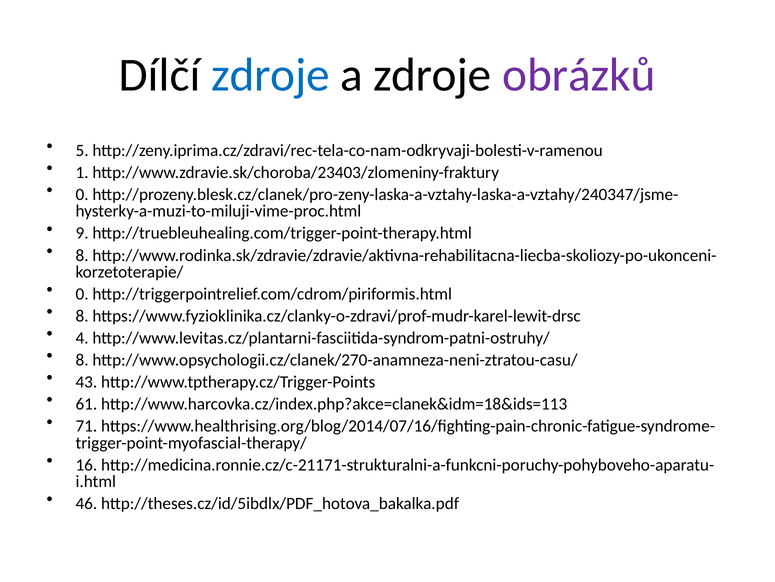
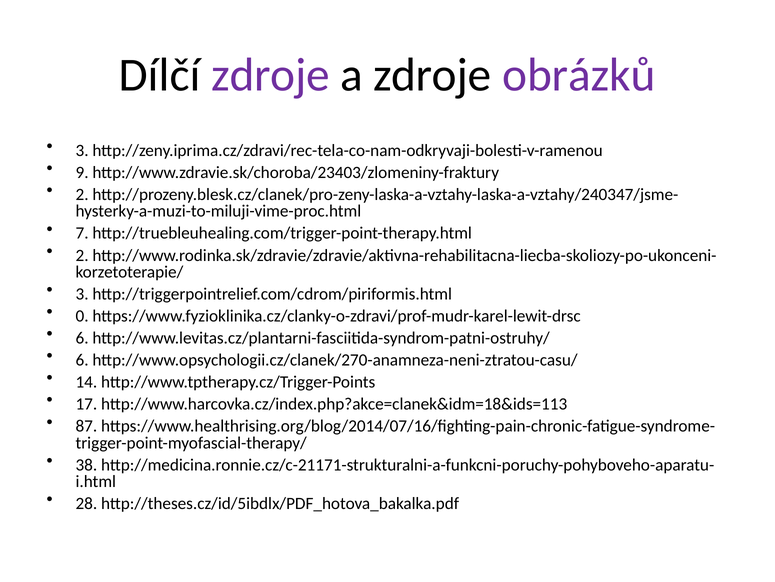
zdroje colour: blue -> purple (270, 75)
5: 5 -> 3 (82, 150)
1: 1 -> 9 (82, 172)
0: 0 -> 2 (82, 194)
9: 9 -> 7 (82, 233)
8: 8 -> 2 (82, 255)
0: 0 -> 3 (82, 294)
8: 8 -> 0 (82, 316)
4: 4 -> 6 (82, 338)
8: 8 -> 6 (82, 360)
43: 43 -> 14 (86, 382)
61: 61 -> 17 (86, 404)
71: 71 -> 87 (86, 426)
16: 16 -> 38 (86, 464)
46: 46 -> 28 (86, 503)
